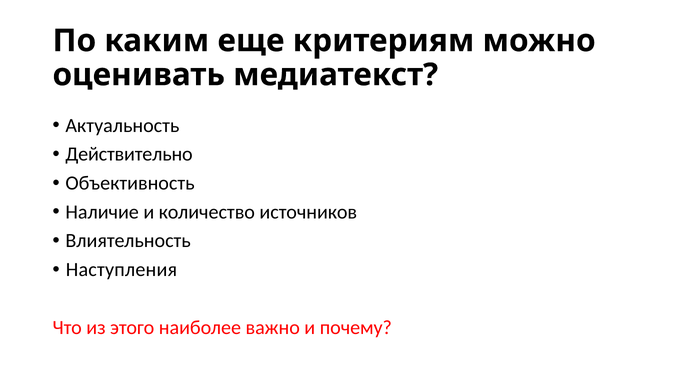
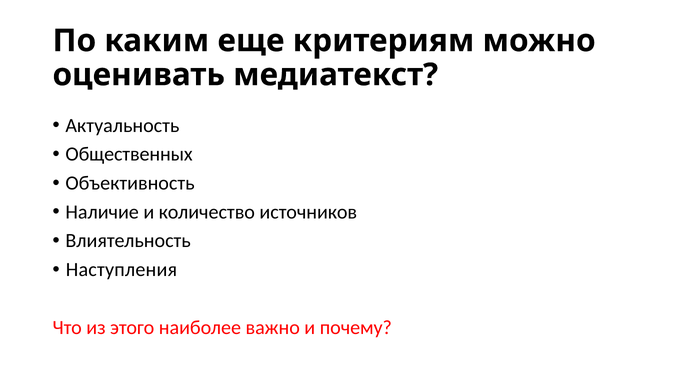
Действительно: Действительно -> Общественных (129, 155)
